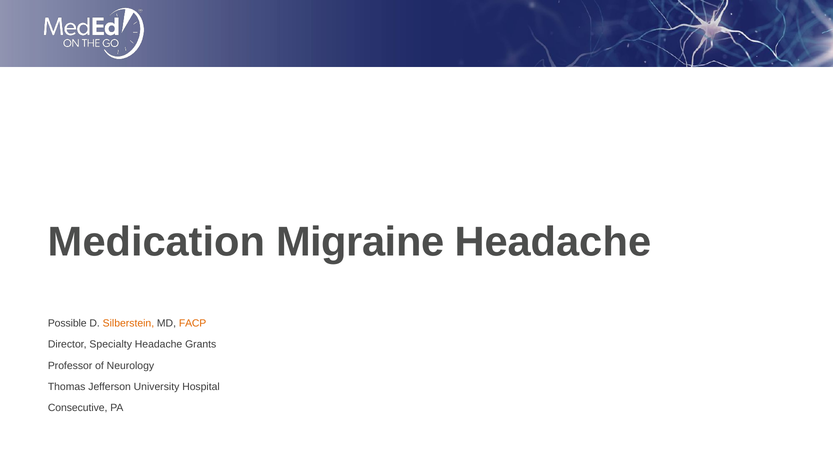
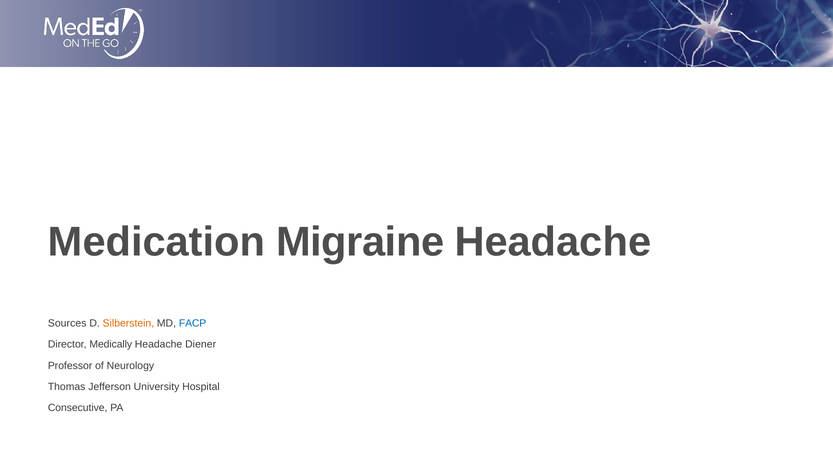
Possible: Possible -> Sources (67, 324)
FACP colour: orange -> blue (193, 324)
Specialty: Specialty -> Medically (111, 345)
Grants: Grants -> Diener (201, 345)
